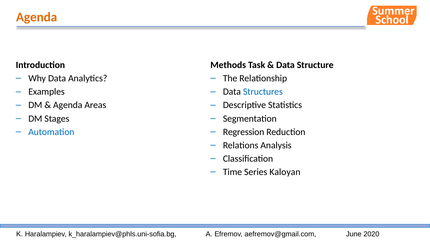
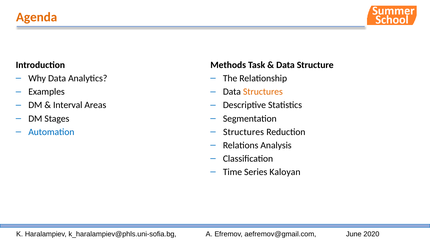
Structures colour: blue -> orange (263, 92)
Agenda: Agenda -> Interval (68, 105)
Regression: Regression -> Structures (244, 132)
